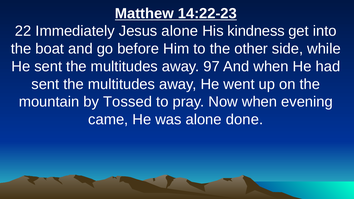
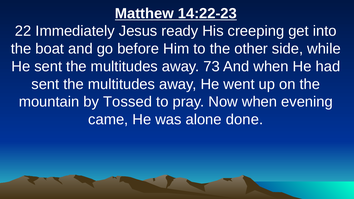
Jesus alone: alone -> ready (180, 31)
kindness: kindness -> creeping (256, 31)
97: 97 -> 73 (212, 66)
